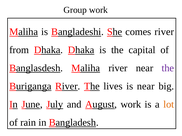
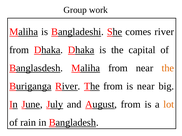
Maliha river: river -> from (118, 68)
the colour: purple -> orange (168, 68)
The lives: lives -> from (113, 87)
August work: work -> from (131, 105)
